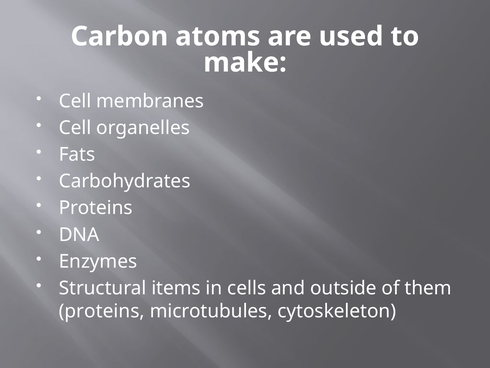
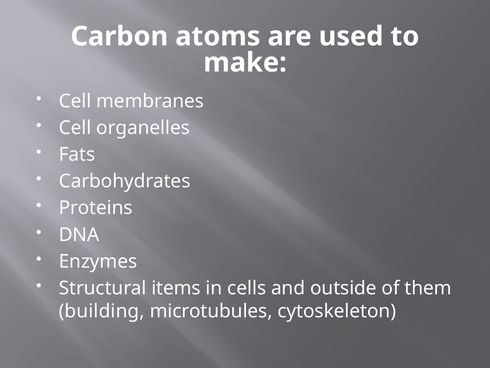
proteins: proteins -> building (102, 311)
